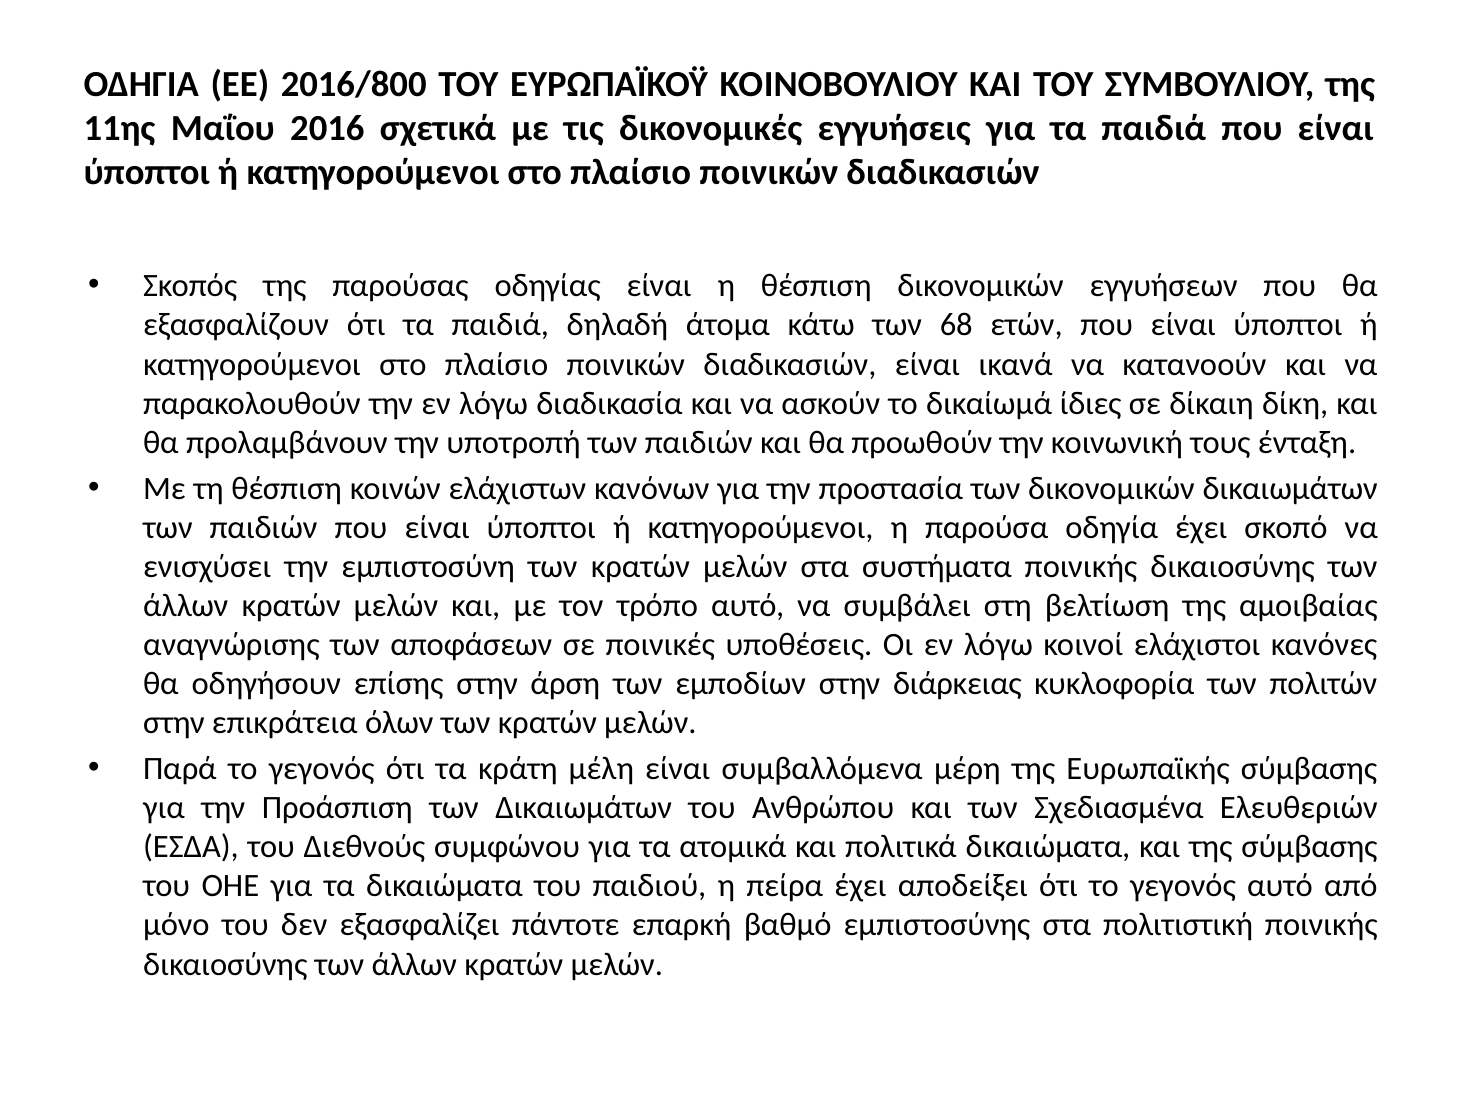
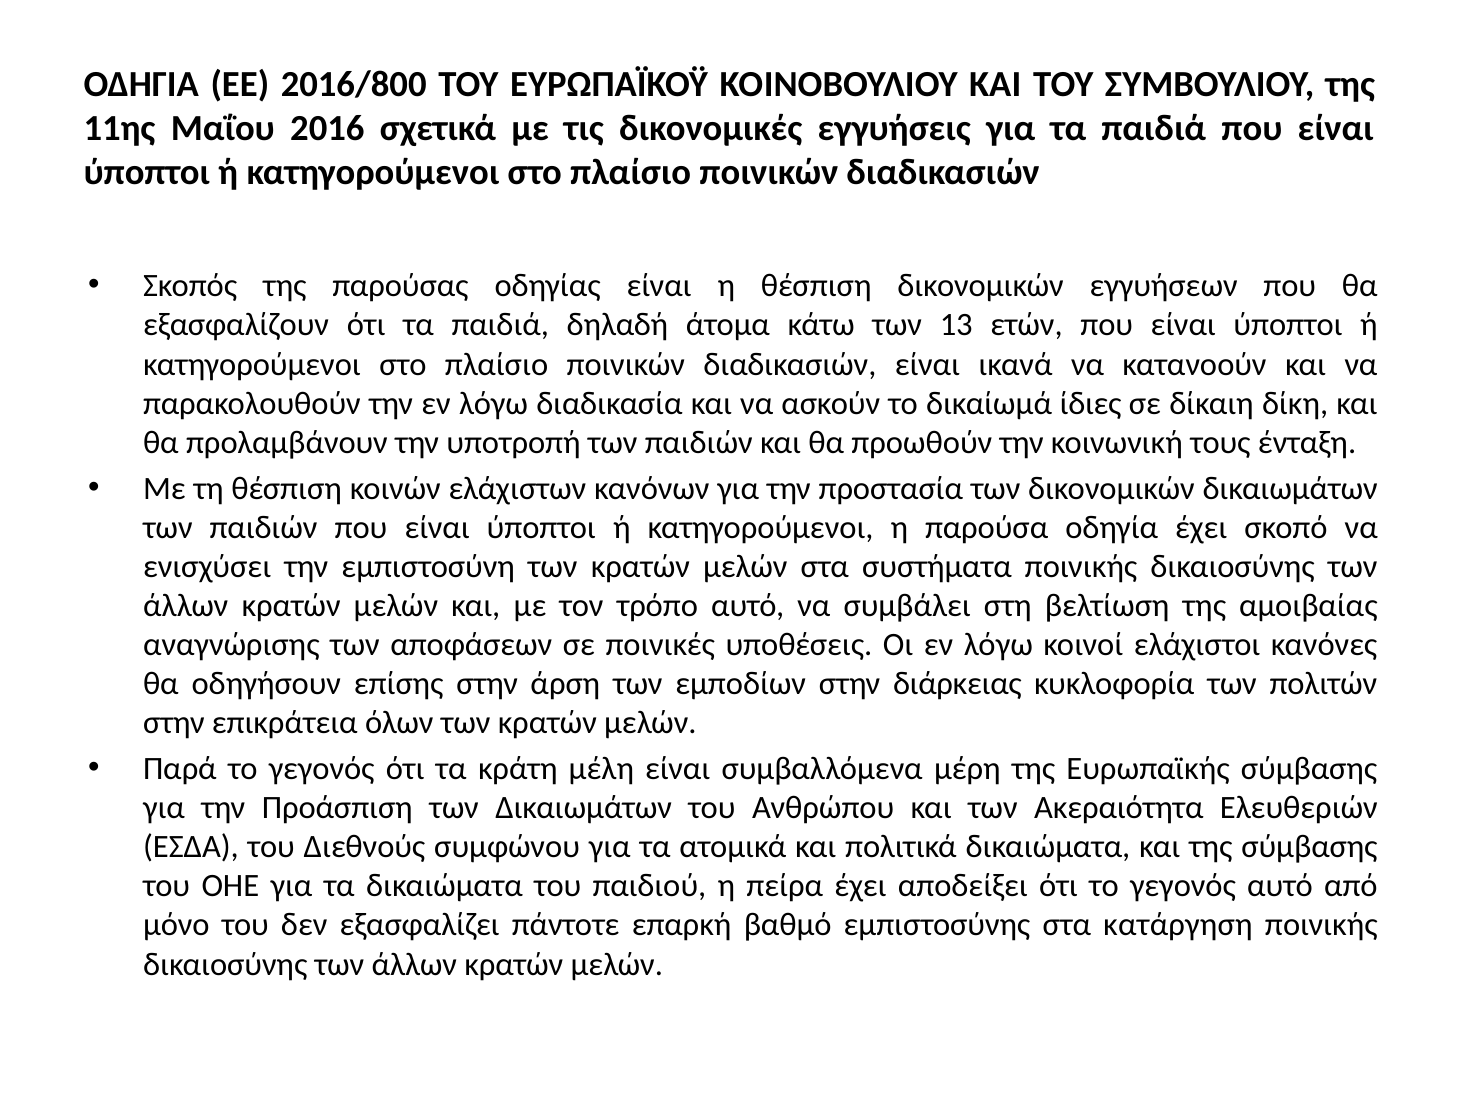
68: 68 -> 13 (956, 325)
Σχεδιασμένα: Σχεδιασμένα -> Ακεραιότητα (1119, 808)
πολιτιστική: πολιτιστική -> κατάργηση (1178, 925)
